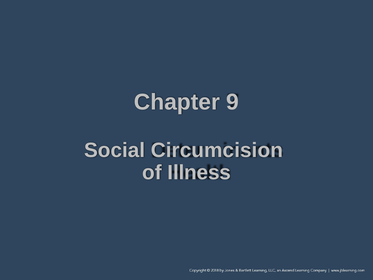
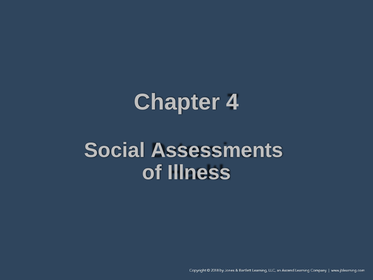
9: 9 -> 4 (233, 102)
Circumcision: Circumcision -> Assessments (217, 150)
